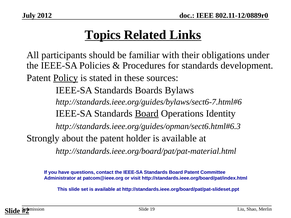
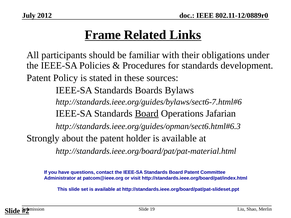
Topics: Topics -> Frame (103, 35)
Policy underline: present -> none (66, 78)
Identity: Identity -> Jafarian (221, 114)
